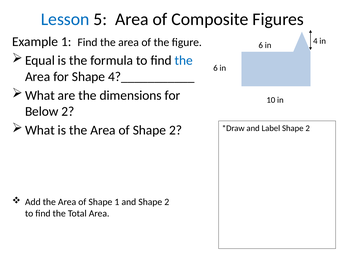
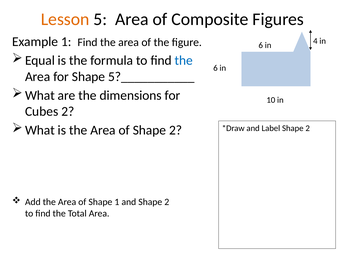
Lesson colour: blue -> orange (65, 19)
4?___________: 4?___________ -> 5?___________ (151, 76)
Below: Below -> Cubes (42, 111)
